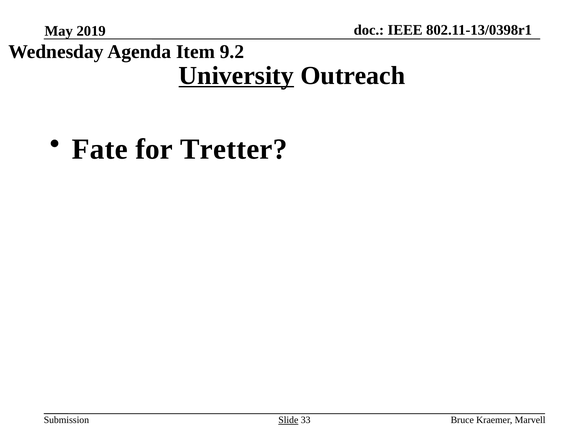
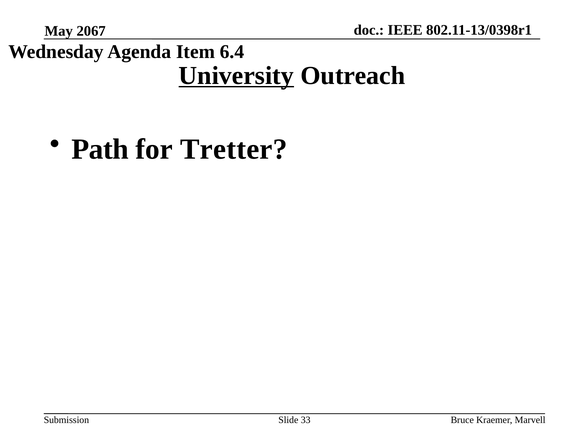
2019: 2019 -> 2067 (91, 31)
9.2: 9.2 -> 6.4 (232, 52)
Fate: Fate -> Path (100, 149)
Slide underline: present -> none (288, 420)
